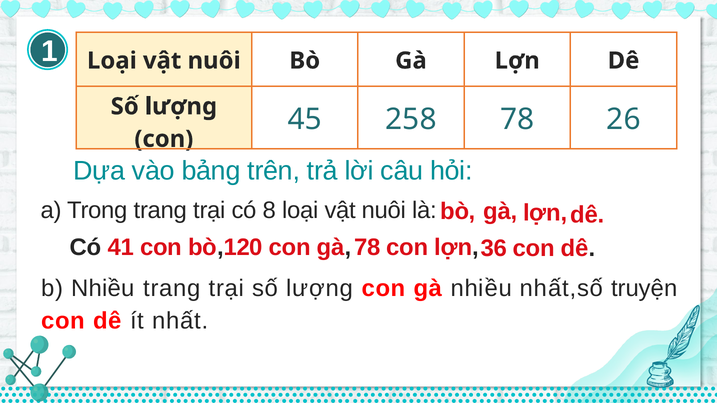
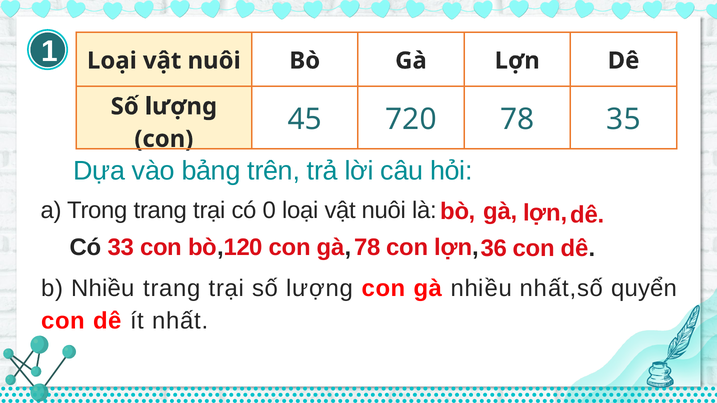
258: 258 -> 720 (411, 119)
26: 26 -> 35 (624, 119)
8: 8 -> 0 (269, 210)
41: 41 -> 33 (121, 247)
truyện: truyện -> quyển (644, 288)
